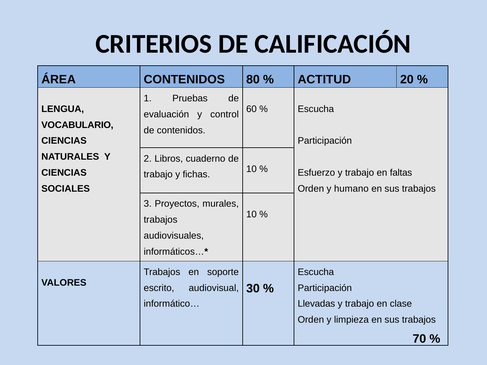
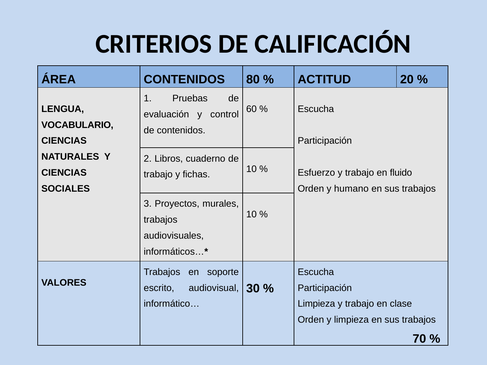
faltas: faltas -> fluido (401, 173)
Llevadas: Llevadas -> Limpieza (316, 304)
